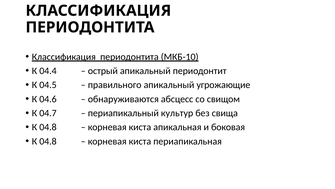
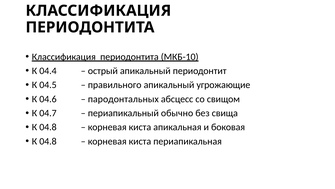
обнаруживаются: обнаруживаются -> пародонтальных (123, 99)
культур: культур -> обычно (177, 113)
